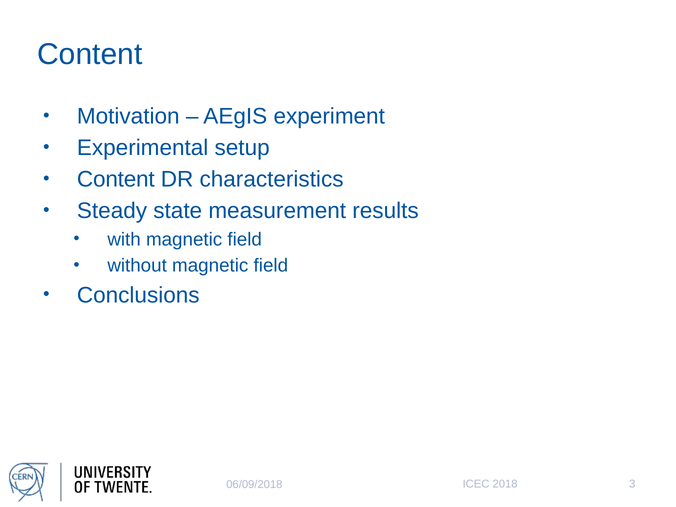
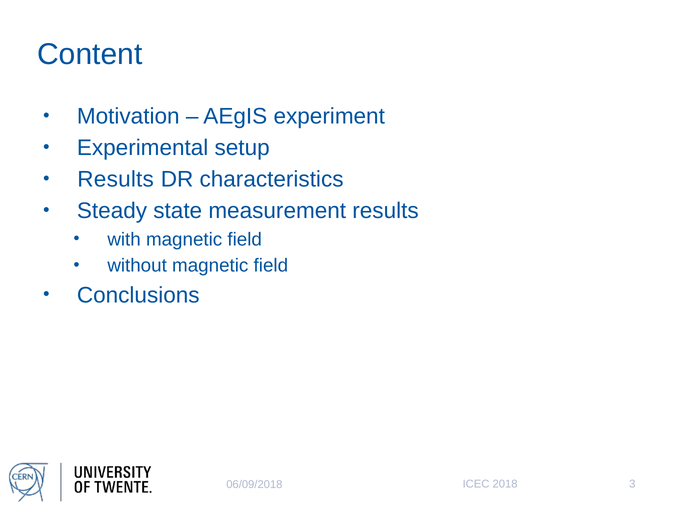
Content: Content -> Results (116, 179)
